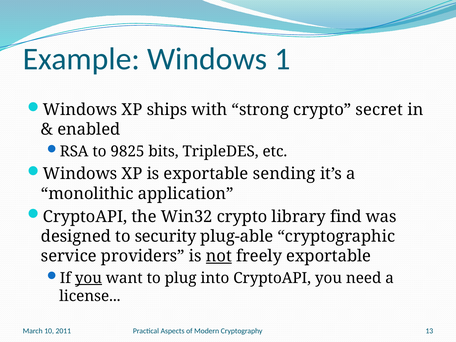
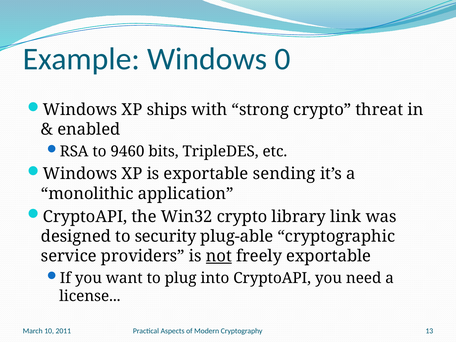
1: 1 -> 0 (282, 59)
secret: secret -> threat (379, 110)
9825: 9825 -> 9460 (127, 151)
find: find -> link (346, 217)
you underline: present -> none (88, 278)
